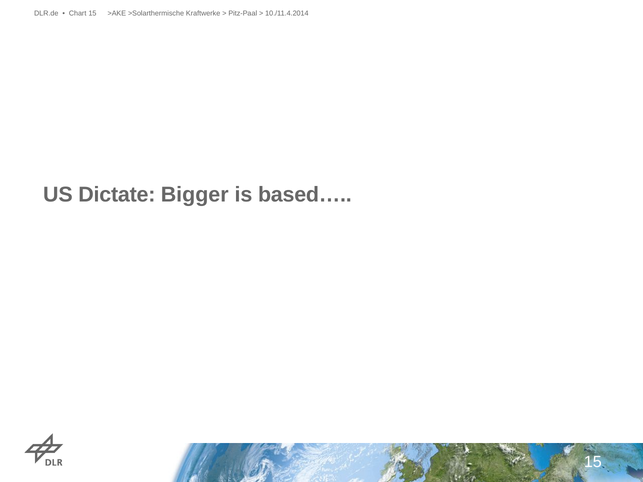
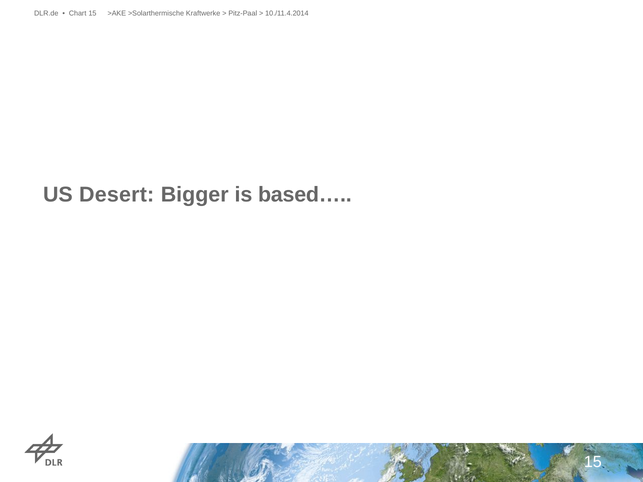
Dictate: Dictate -> Desert (117, 195)
